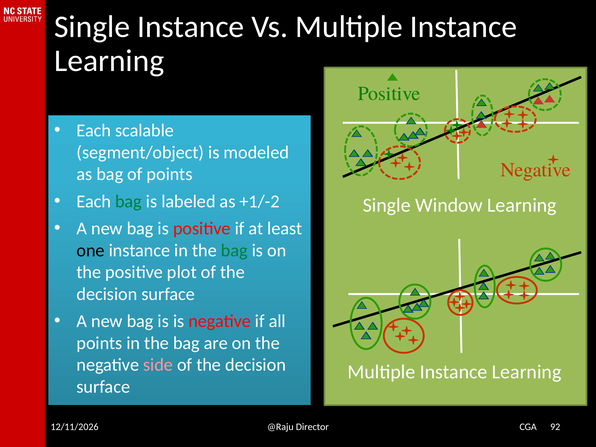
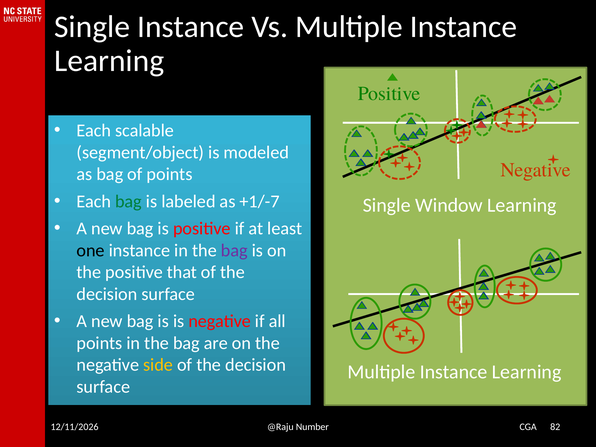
+1/-2: +1/-2 -> +1/-7 (260, 201)
bag colour: green -> purple (234, 250)
plot: plot -> that (182, 272)
side colour: pink -> yellow (158, 365)
Director: Director -> Number (312, 427)
92: 92 -> 82 (555, 427)
